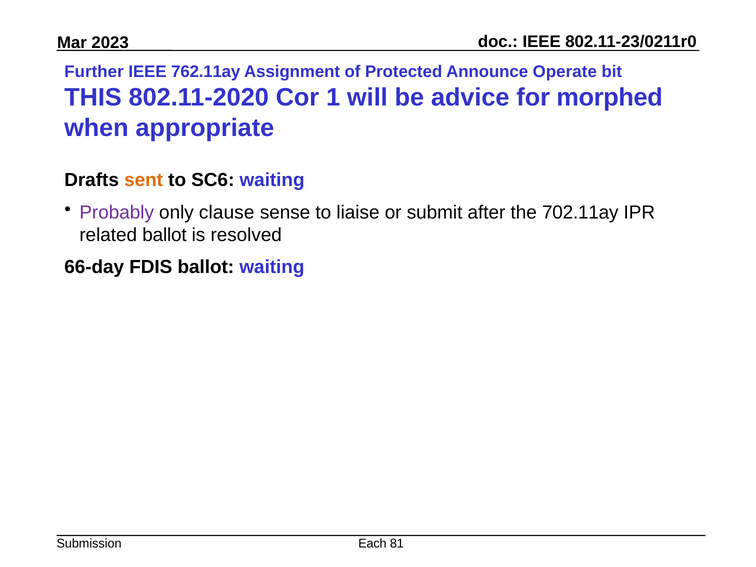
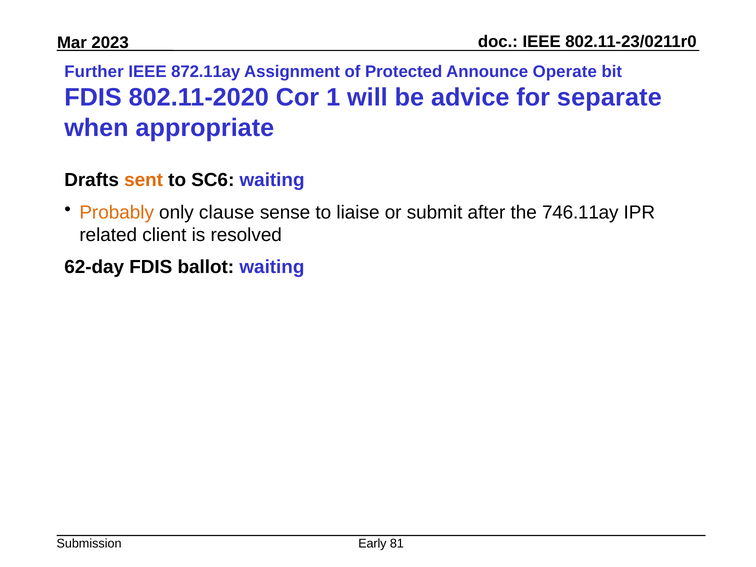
762.11ay: 762.11ay -> 872.11ay (206, 72)
THIS: THIS -> FDIS (93, 98)
morphed: morphed -> separate (609, 98)
Probably colour: purple -> orange (117, 212)
702.11ay: 702.11ay -> 746.11ay (580, 212)
related ballot: ballot -> client (164, 235)
66-day: 66-day -> 62-day (94, 267)
Each: Each -> Early (372, 544)
